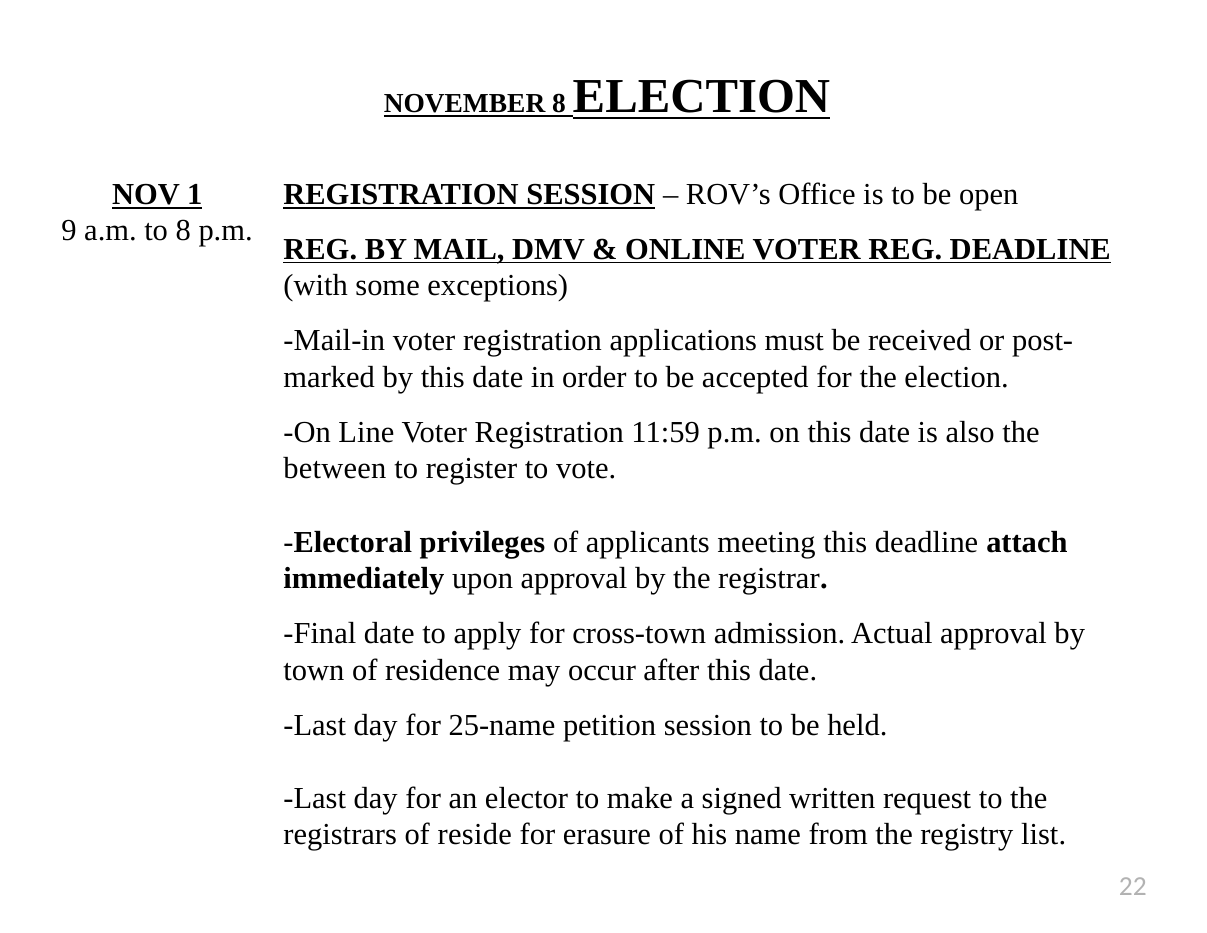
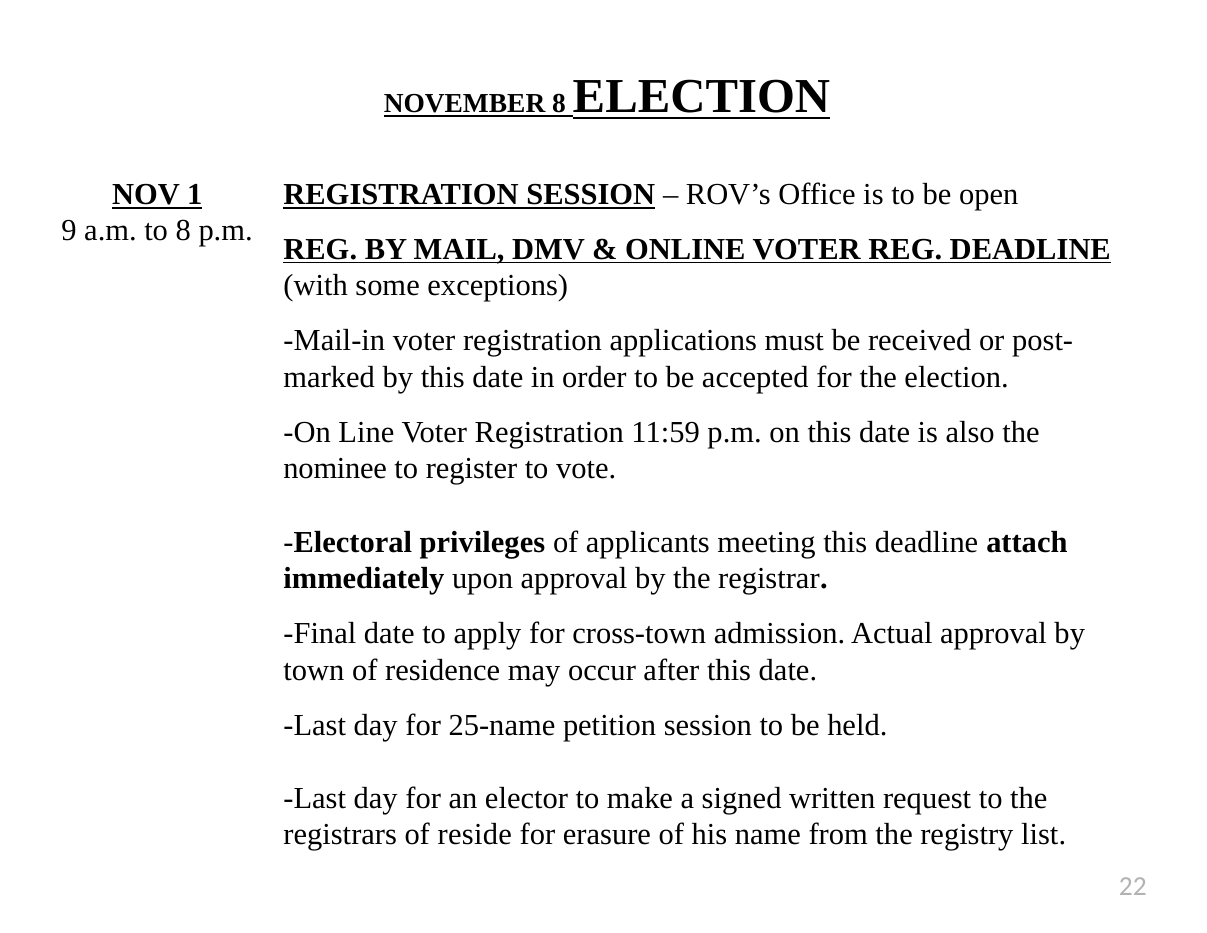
between: between -> nominee (335, 469)
